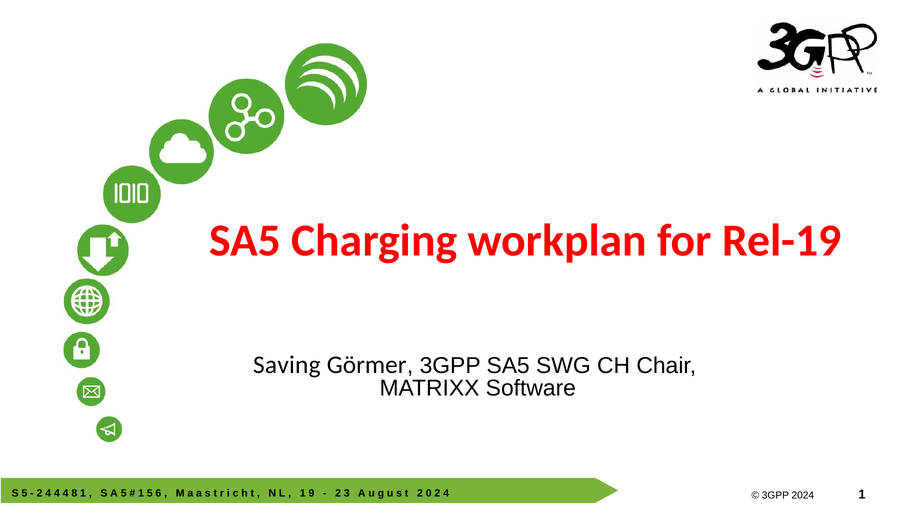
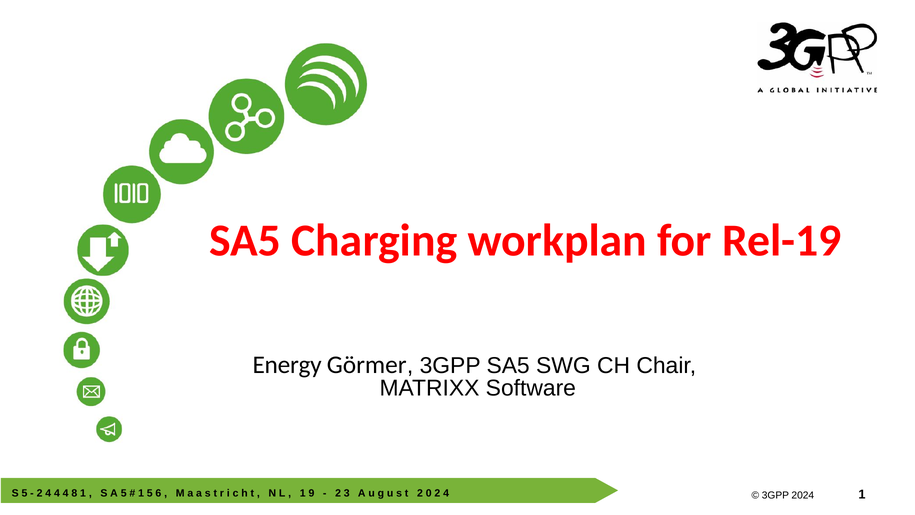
Saving: Saving -> Energy (287, 365)
